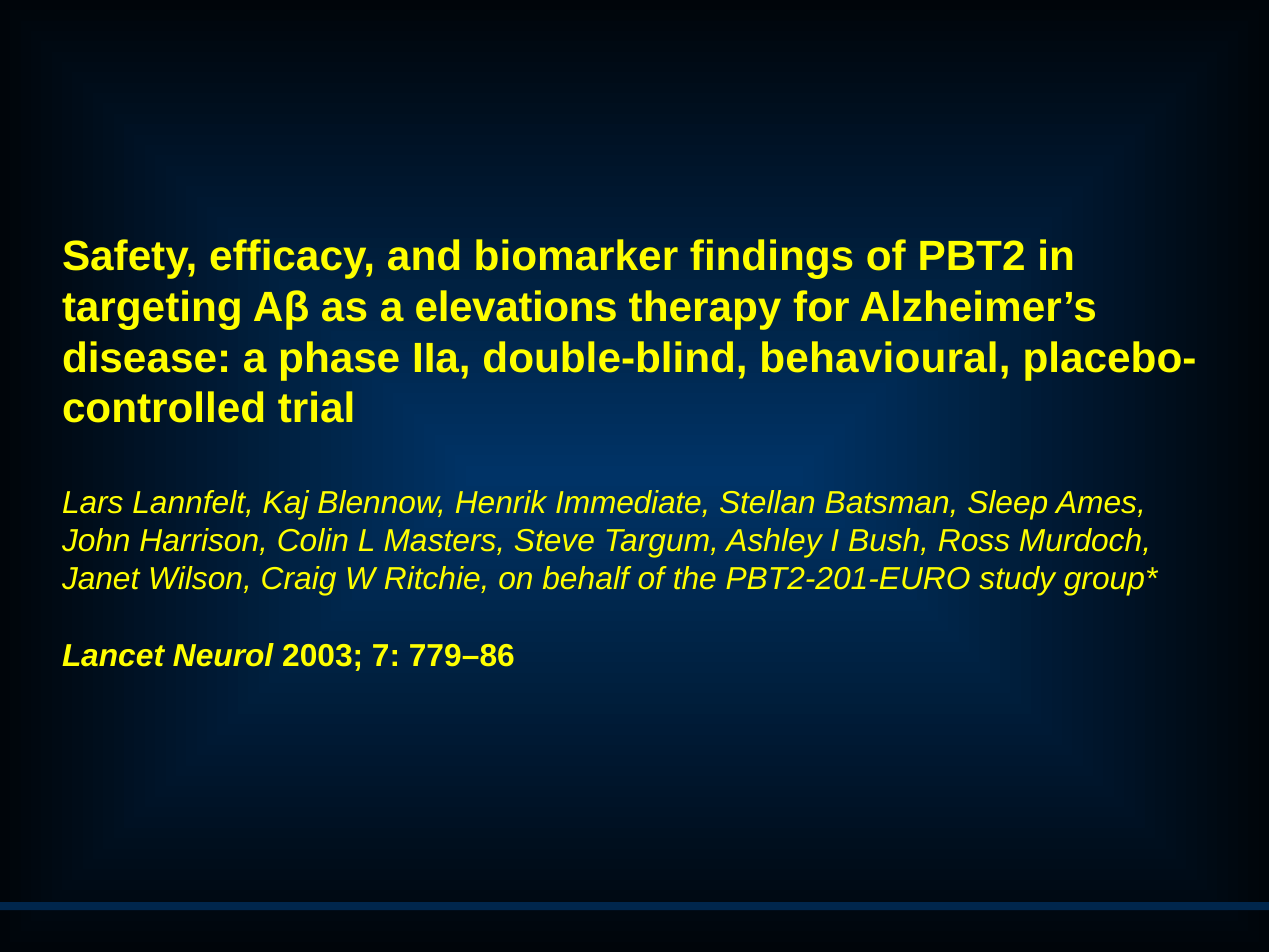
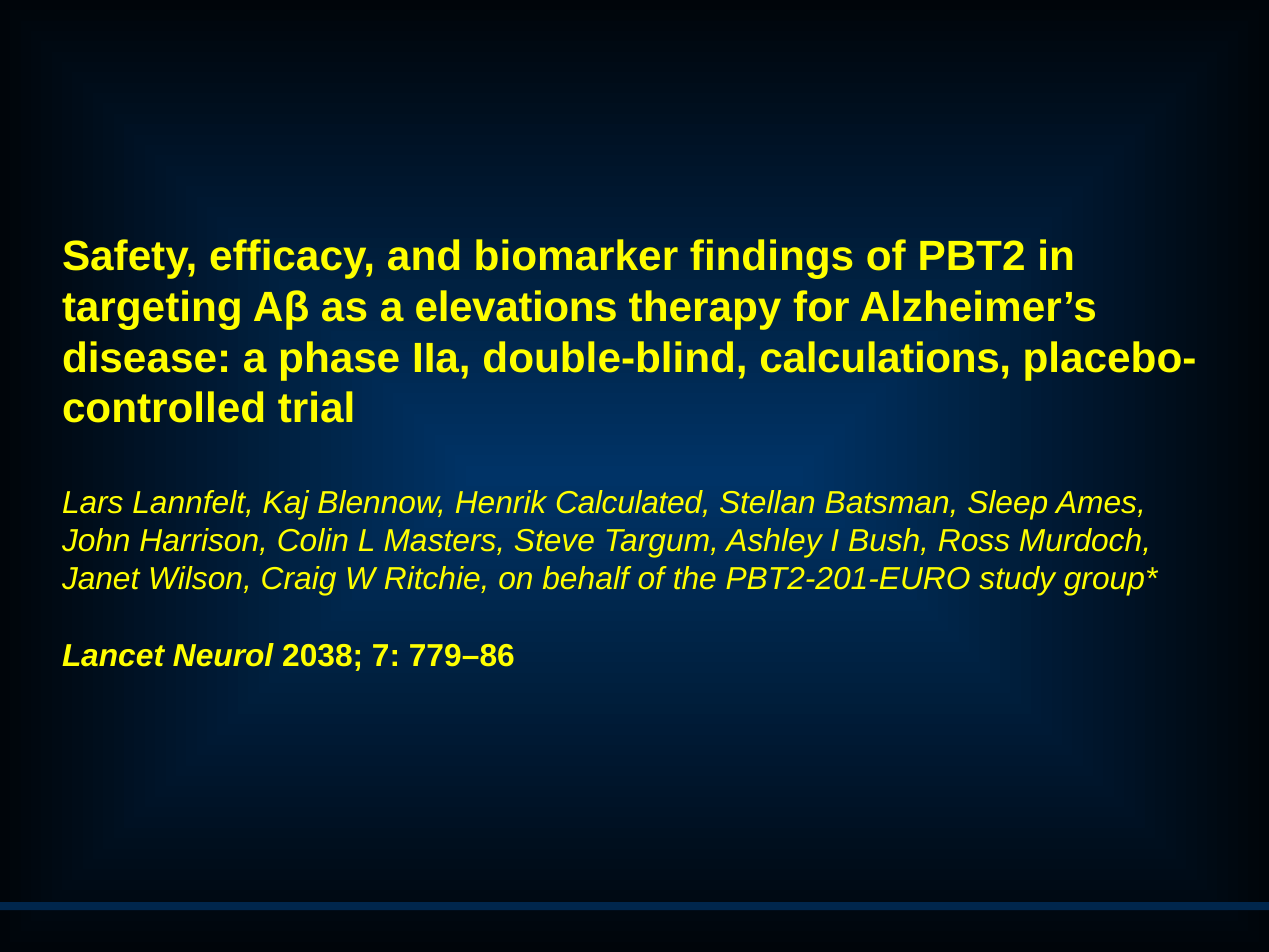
behavioural: behavioural -> calculations (885, 358)
Immediate: Immediate -> Calculated (633, 503)
2003: 2003 -> 2038 (323, 655)
